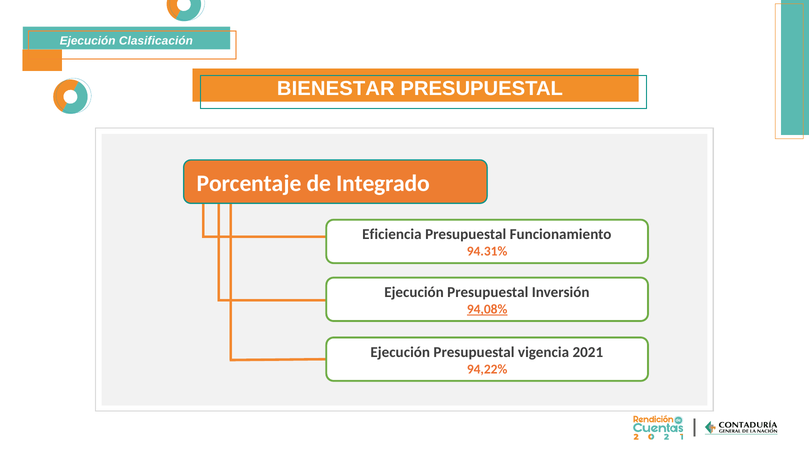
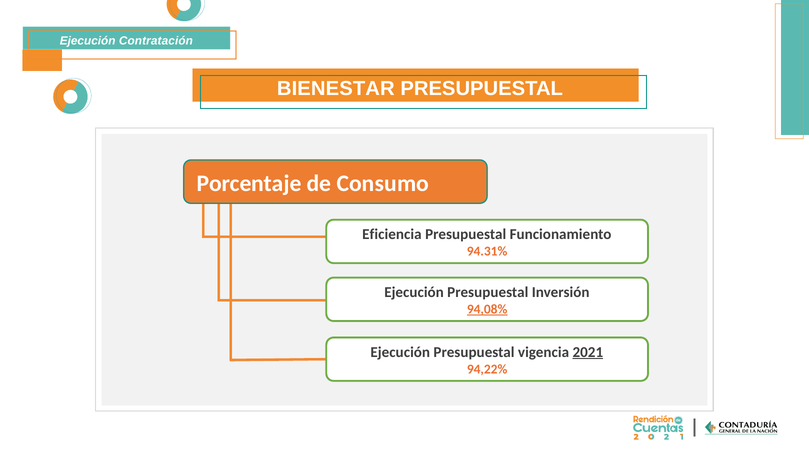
Clasificación: Clasificación -> Contratación (156, 41)
Integrado: Integrado -> Consumo (383, 183)
2021 underline: none -> present (588, 352)
